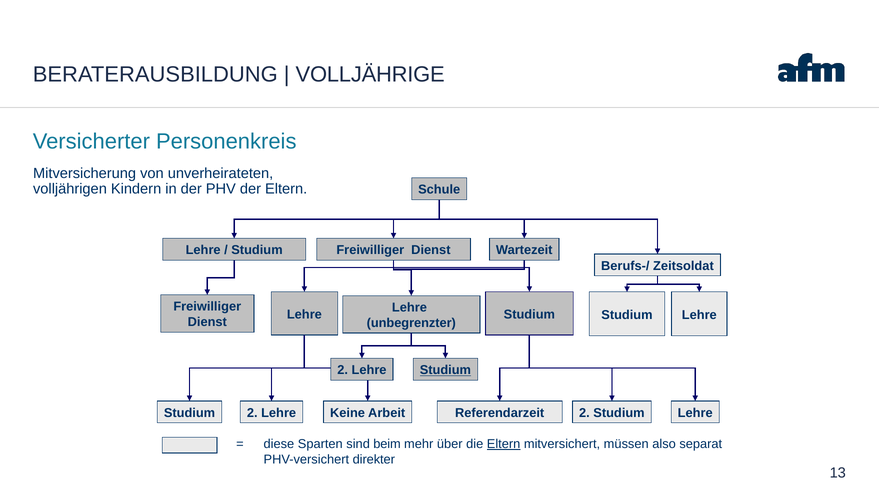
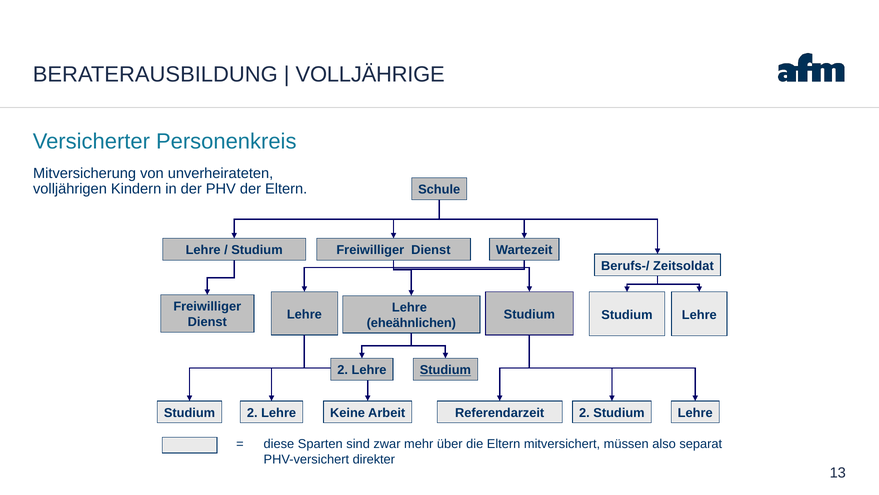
unbegrenzter: unbegrenzter -> eheähnlichen (411, 323)
beim: beim -> zwar (387, 443)
Eltern underline: present -> none (504, 443)
